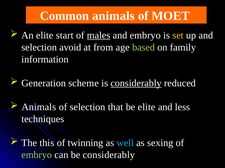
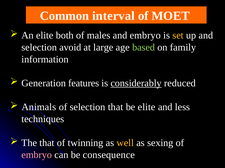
Common animals: animals -> interval (113, 16)
start: start -> both (65, 35)
males underline: present -> none (99, 35)
from: from -> large (103, 47)
scheme: scheme -> features (84, 83)
The this: this -> that (47, 144)
well colour: light blue -> yellow (125, 144)
embryo colour: light green -> pink (37, 156)
be considerably: considerably -> consequence (109, 156)
